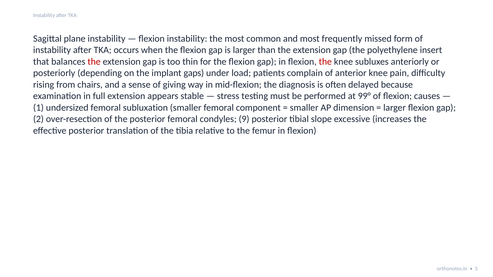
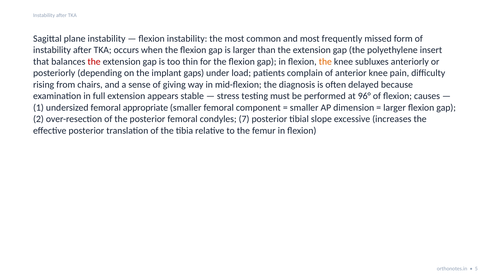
the colour: red -> orange (325, 62)
99°: 99° -> 96° (364, 96)
subluxation: subluxation -> appropriate (145, 108)
9: 9 -> 7 (244, 119)
